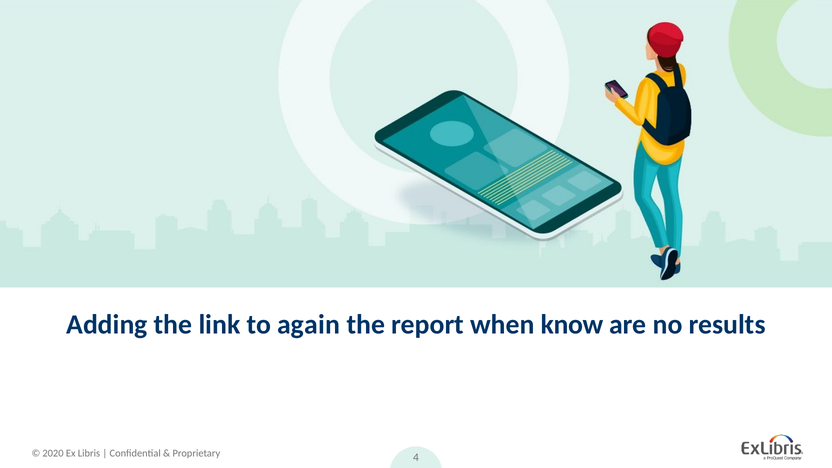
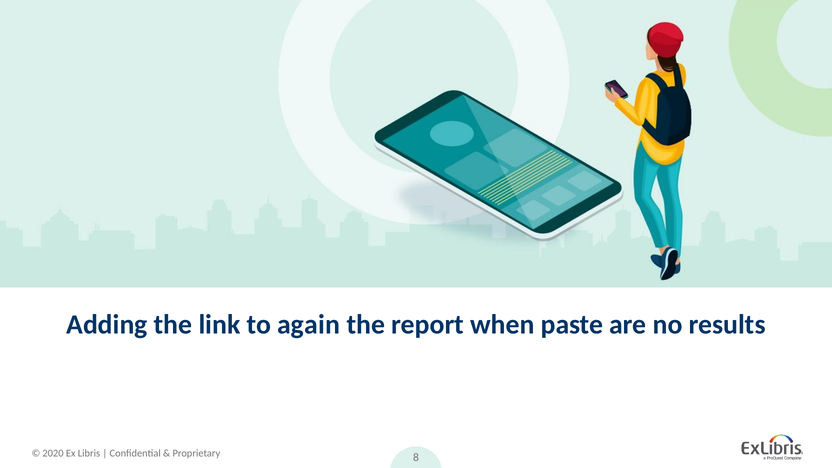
know: know -> paste (572, 325)
4: 4 -> 8 (416, 458)
